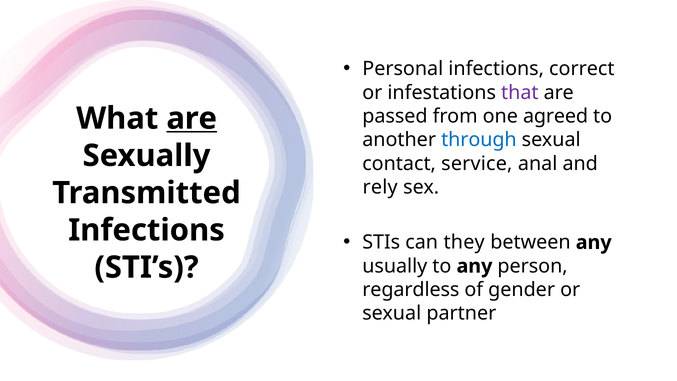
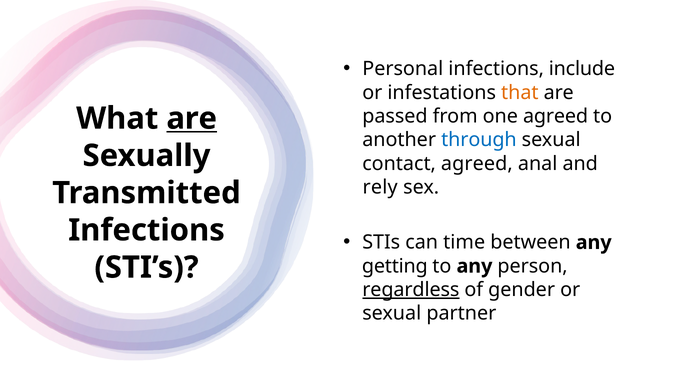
correct: correct -> include (582, 69)
that colour: purple -> orange (520, 93)
contact service: service -> agreed (477, 163)
they: they -> time (464, 242)
usually: usually -> getting (395, 266)
regardless underline: none -> present (411, 290)
